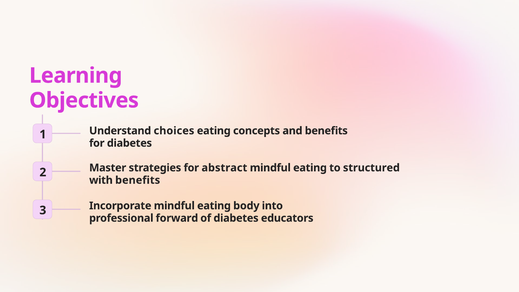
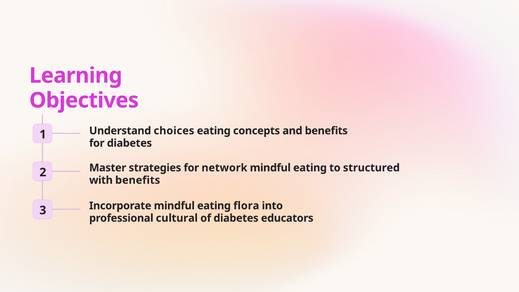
abstract: abstract -> network (224, 168)
body: body -> flora (246, 206)
forward: forward -> cultural (177, 218)
